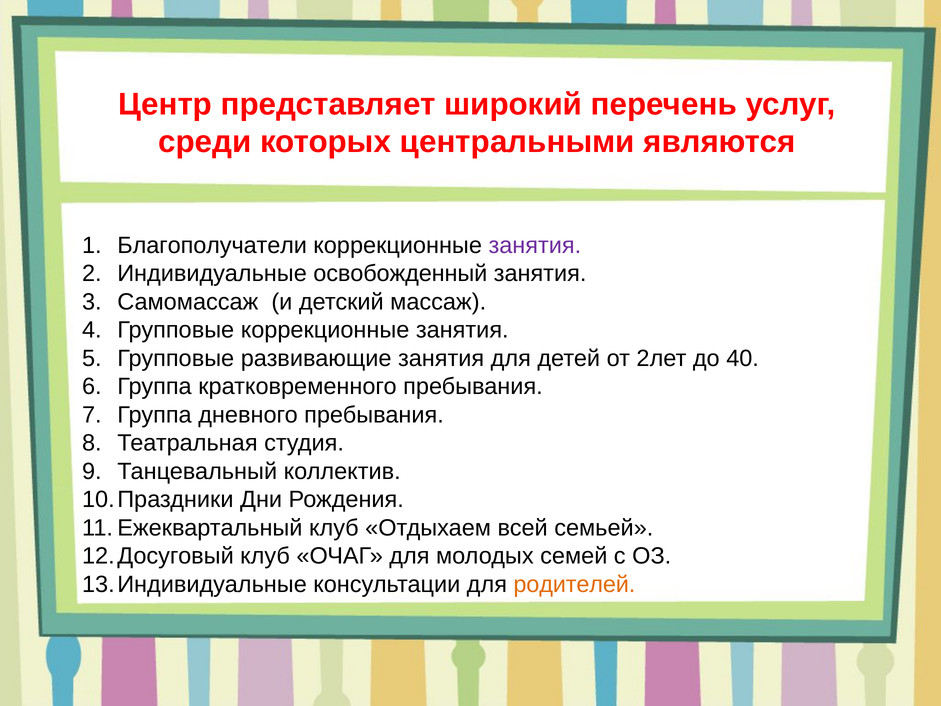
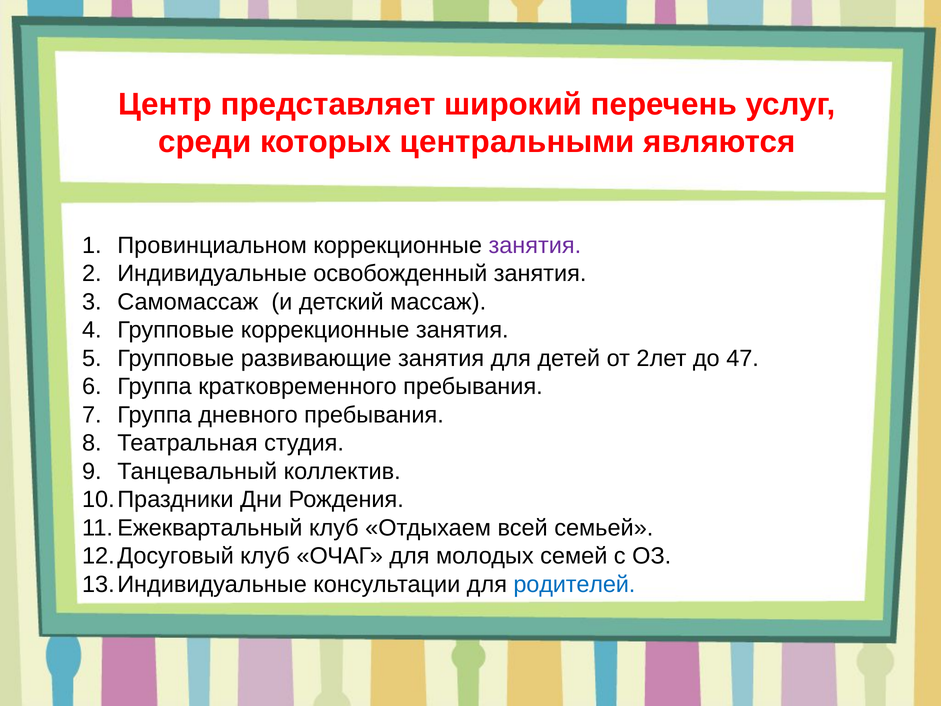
Благополучатели: Благополучатели -> Провинциальном (212, 245)
40: 40 -> 47 (743, 358)
родителей colour: orange -> blue (574, 584)
